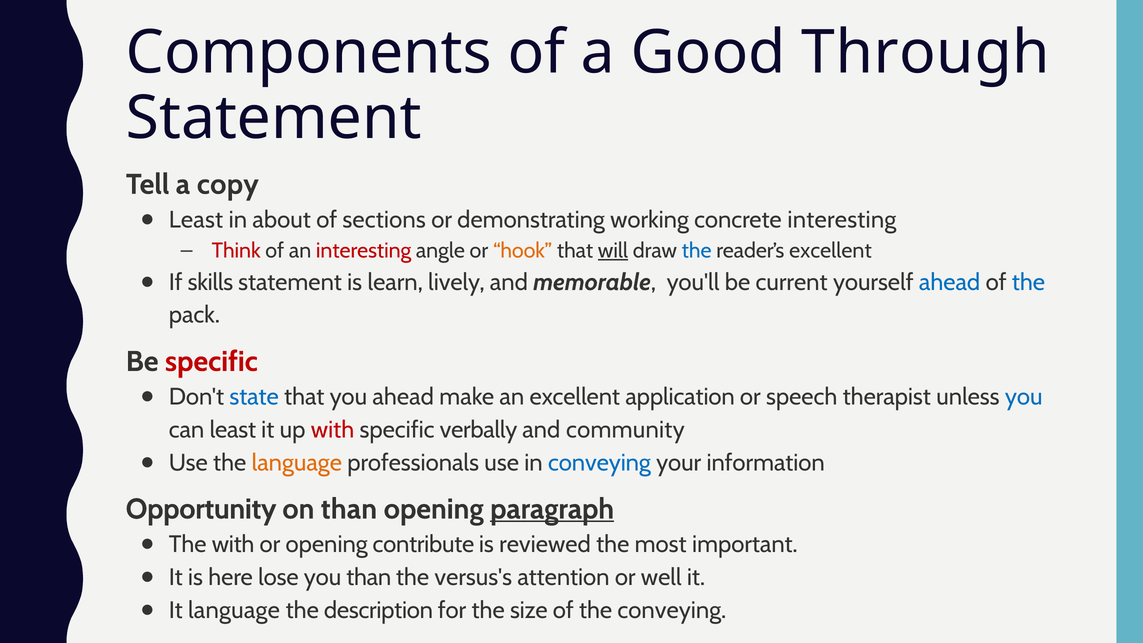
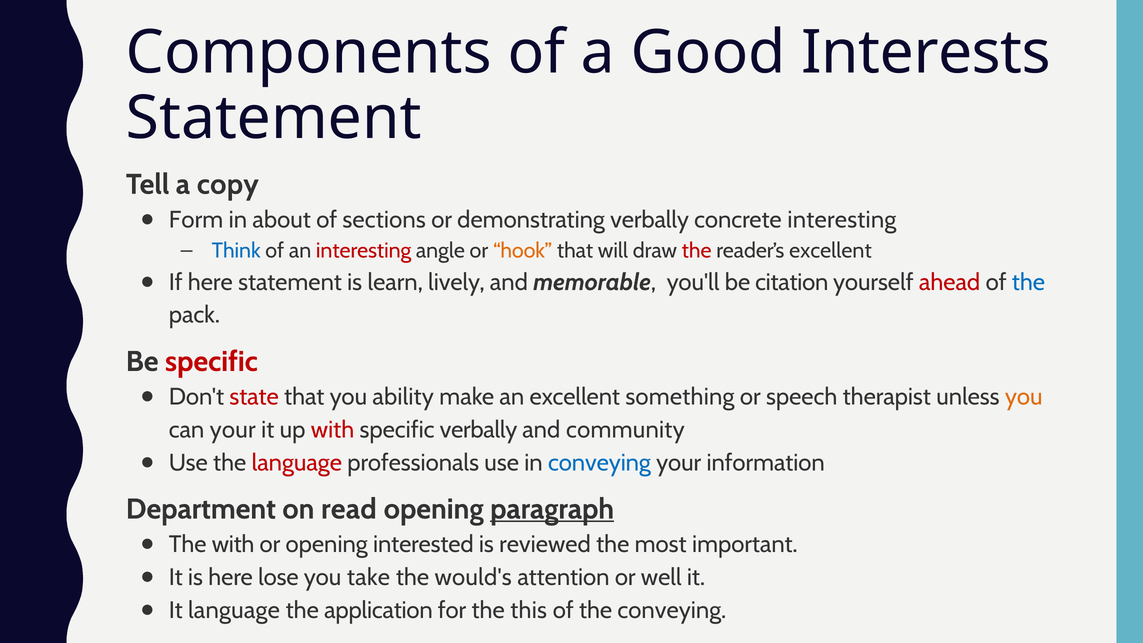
Through: Through -> Interests (926, 53)
Least: Least -> Form (196, 220)
demonstrating working: working -> verbally (650, 220)
Think colour: red -> blue (236, 251)
will underline: present -> none (613, 251)
the colour: blue -> red (697, 251)
If skills: skills -> here (210, 282)
current: current -> citation (792, 282)
ahead colour: blue -> red (950, 282)
state colour: blue -> red (254, 397)
you ahead: ahead -> ability (403, 397)
application: application -> something (680, 397)
you colour: blue -> orange (1024, 397)
can least: least -> your (233, 430)
language colour: orange -> red (297, 463)
Opportunity: Opportunity -> Department (201, 509)
on than: than -> read (349, 509)
contribute: contribute -> interested (423, 544)
you than: than -> take (369, 577)
versus's: versus's -> would's (473, 577)
description: description -> application (378, 610)
size: size -> this (529, 610)
